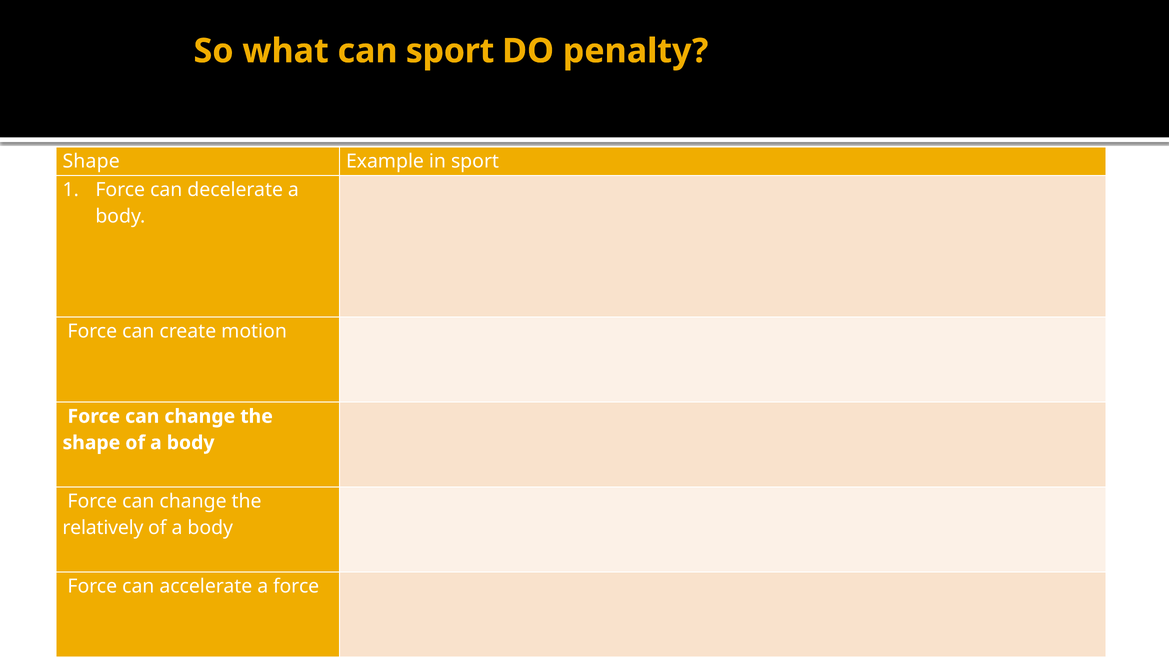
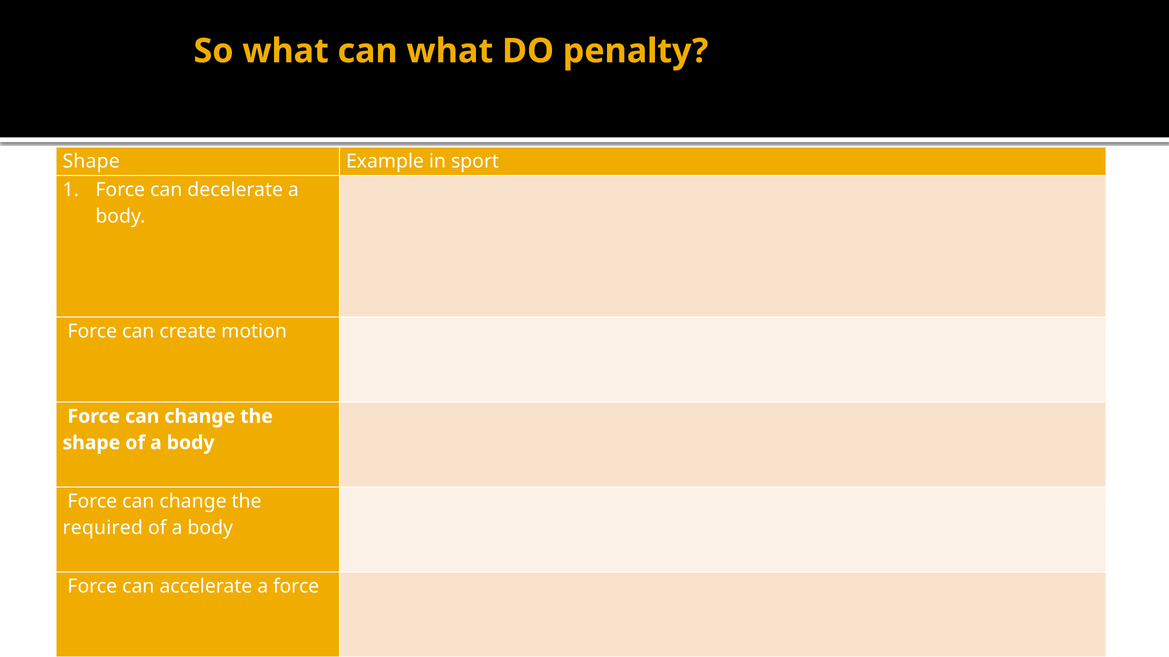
can sport: sport -> what (450, 51)
relatively: relatively -> required (103, 528)
